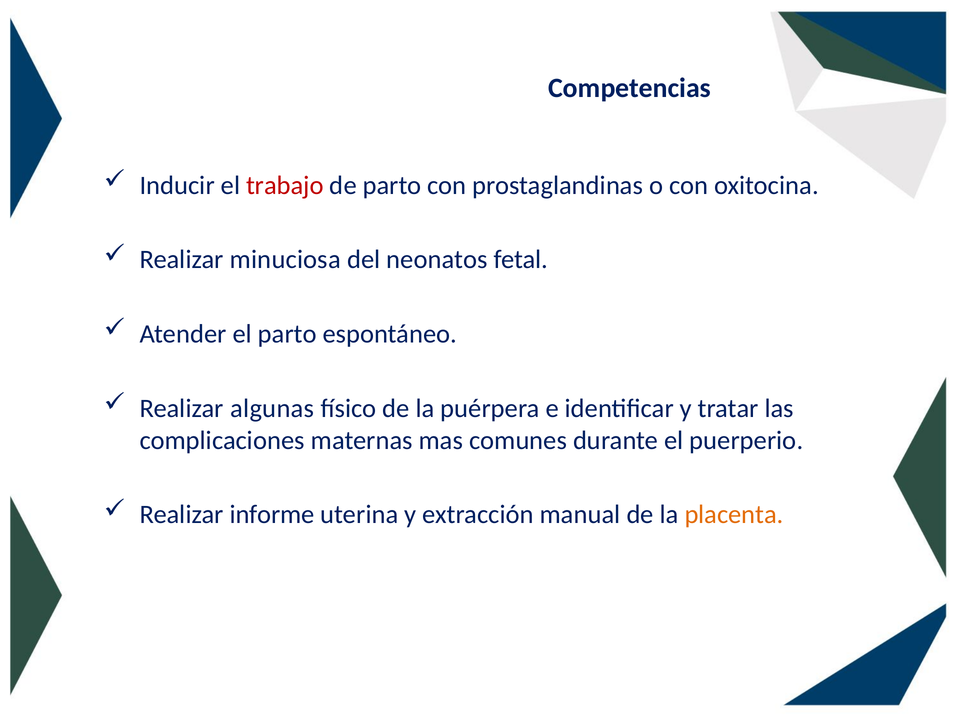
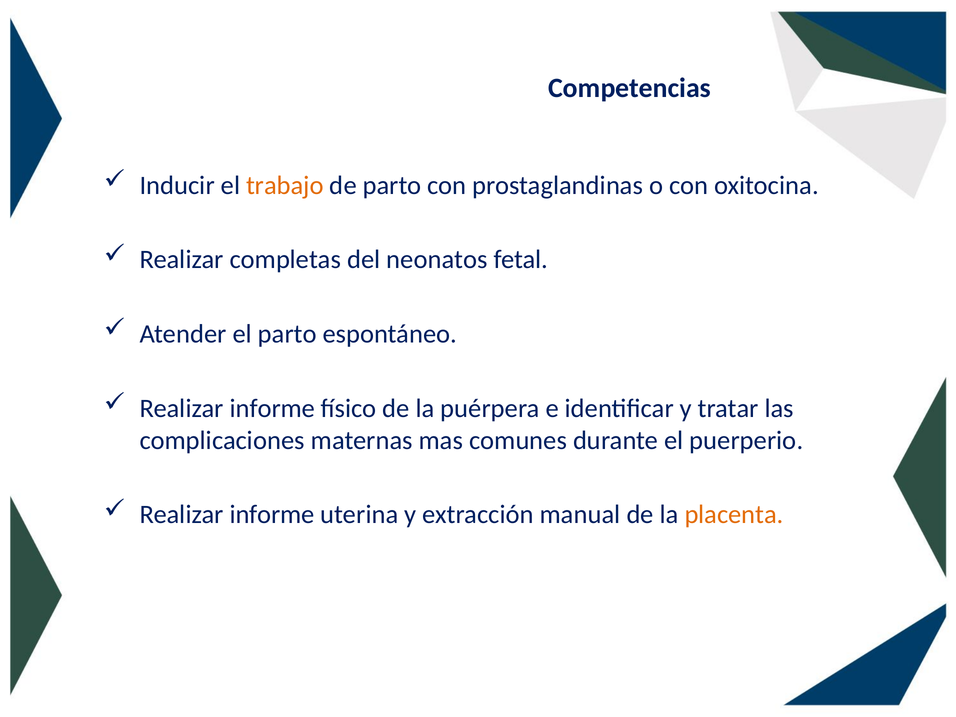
trabajo colour: red -> orange (285, 185)
minuciosa: minuciosa -> completas (285, 260)
algunas: algunas -> informe (272, 408)
